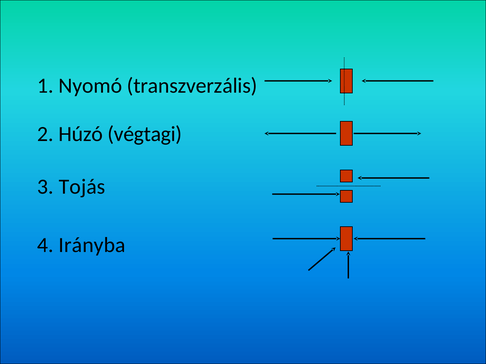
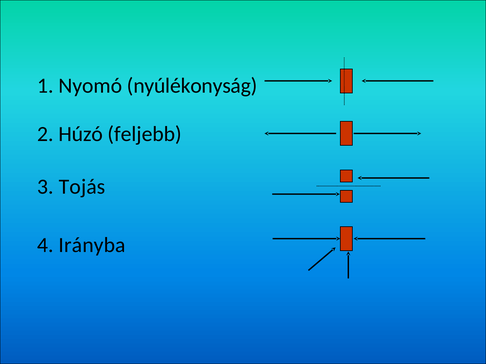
transzverzális: transzverzális -> nyúlékonyság (192, 86)
végtagi: végtagi -> feljebb (145, 134)
